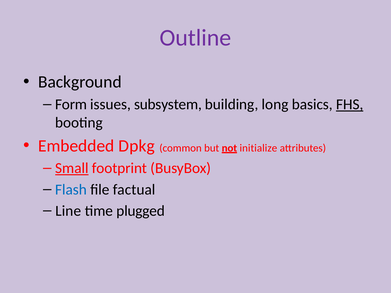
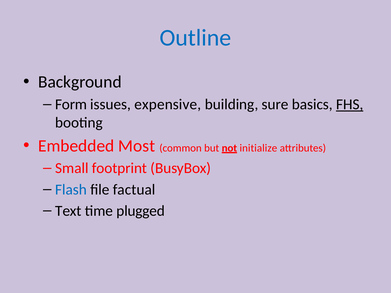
Outline colour: purple -> blue (195, 38)
subsystem: subsystem -> expensive (168, 104)
long: long -> sure (275, 104)
Dpkg: Dpkg -> Most (137, 146)
Small underline: present -> none (72, 168)
Line: Line -> Text (68, 211)
